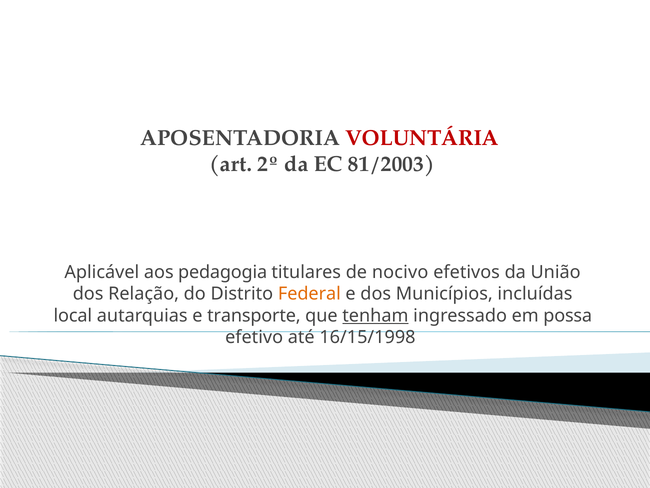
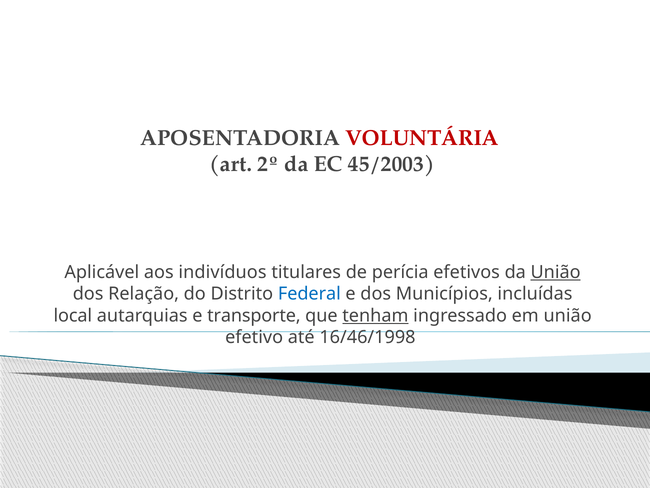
81/2003: 81/2003 -> 45/2003 (391, 164)
pedagogia: pedagogia -> indivíduos (223, 272)
nocivo: nocivo -> perícia (400, 272)
União underline: none -> present (556, 272)
Federal colour: orange -> blue (309, 294)
em possa: possa -> união (568, 315)
16/15/1998: 16/15/1998 -> 16/46/1998 (367, 337)
